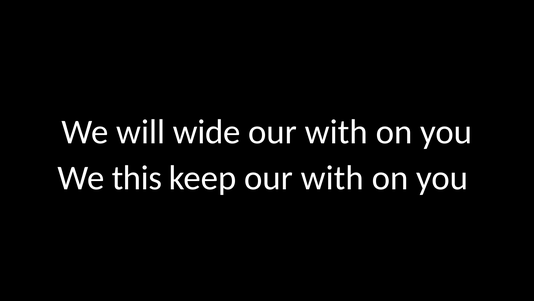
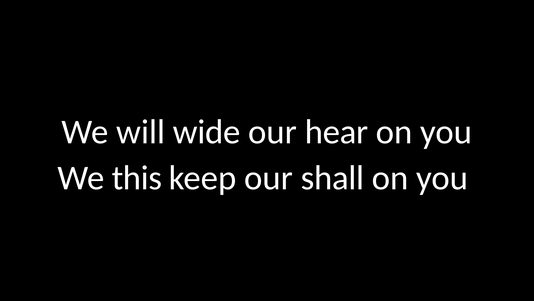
with: with -> hear (336, 132)
keep our with: with -> shall (333, 178)
